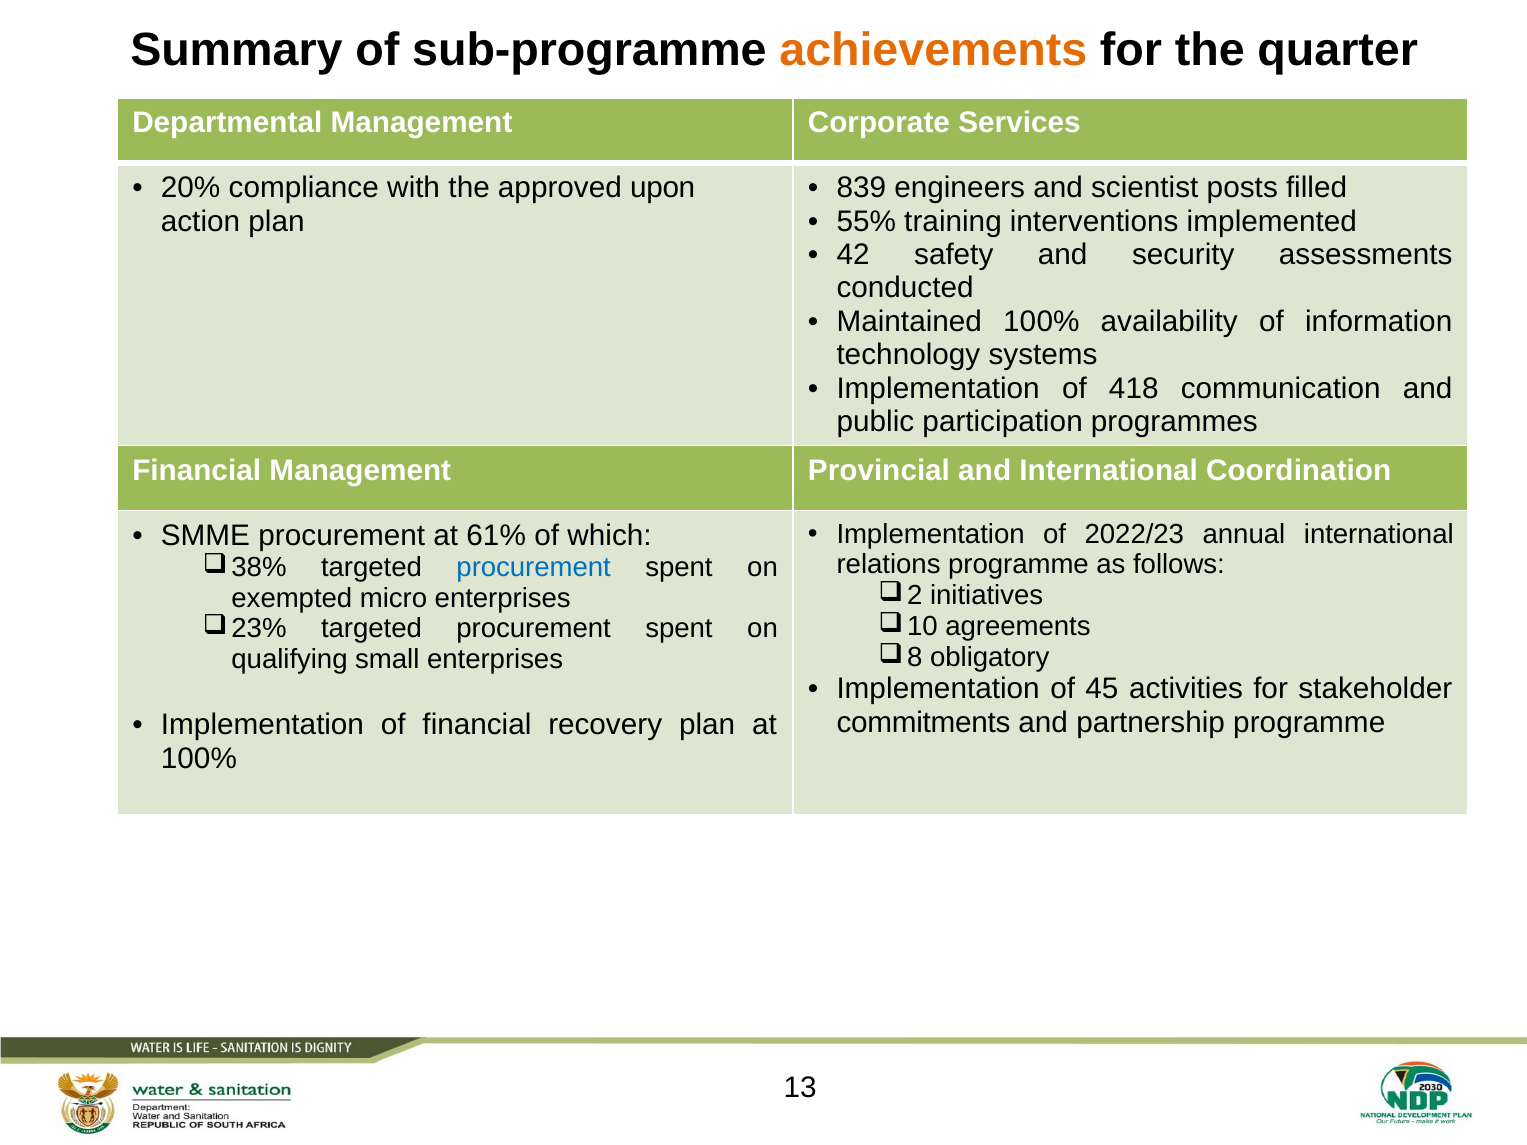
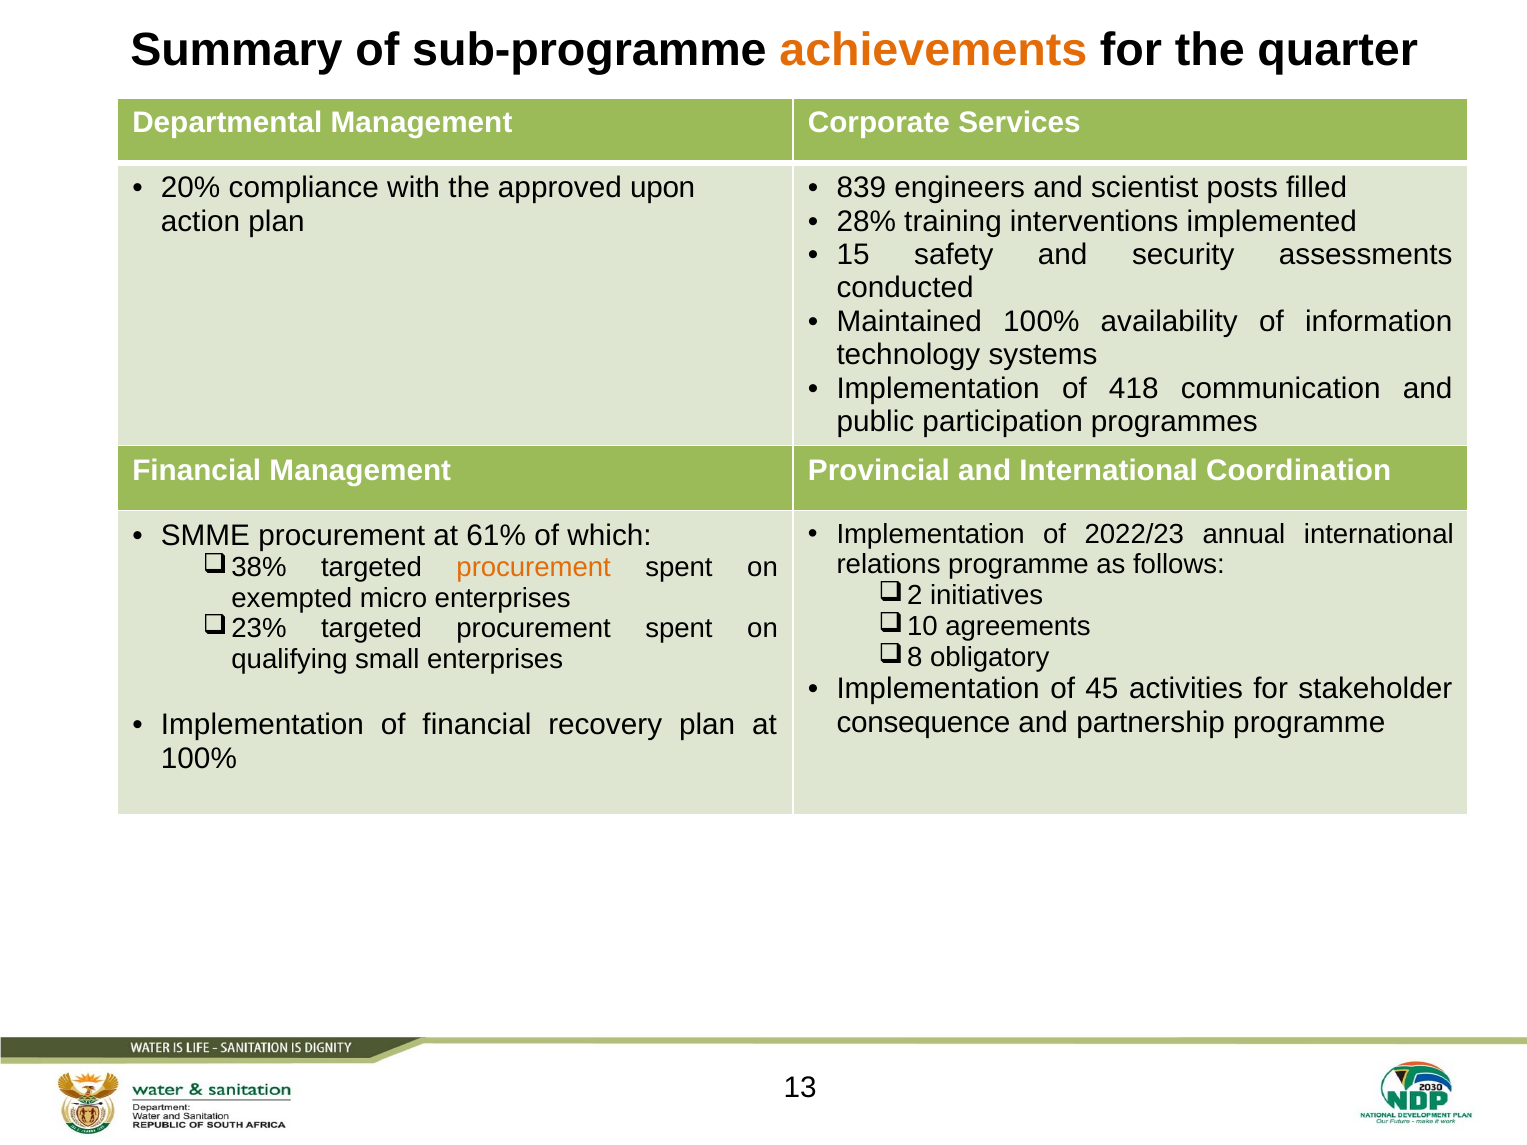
55%: 55% -> 28% (866, 221)
42: 42 -> 15 (853, 255)
procurement colour: blue -> orange (534, 567)
commitments: commitments -> consequence (923, 723)
